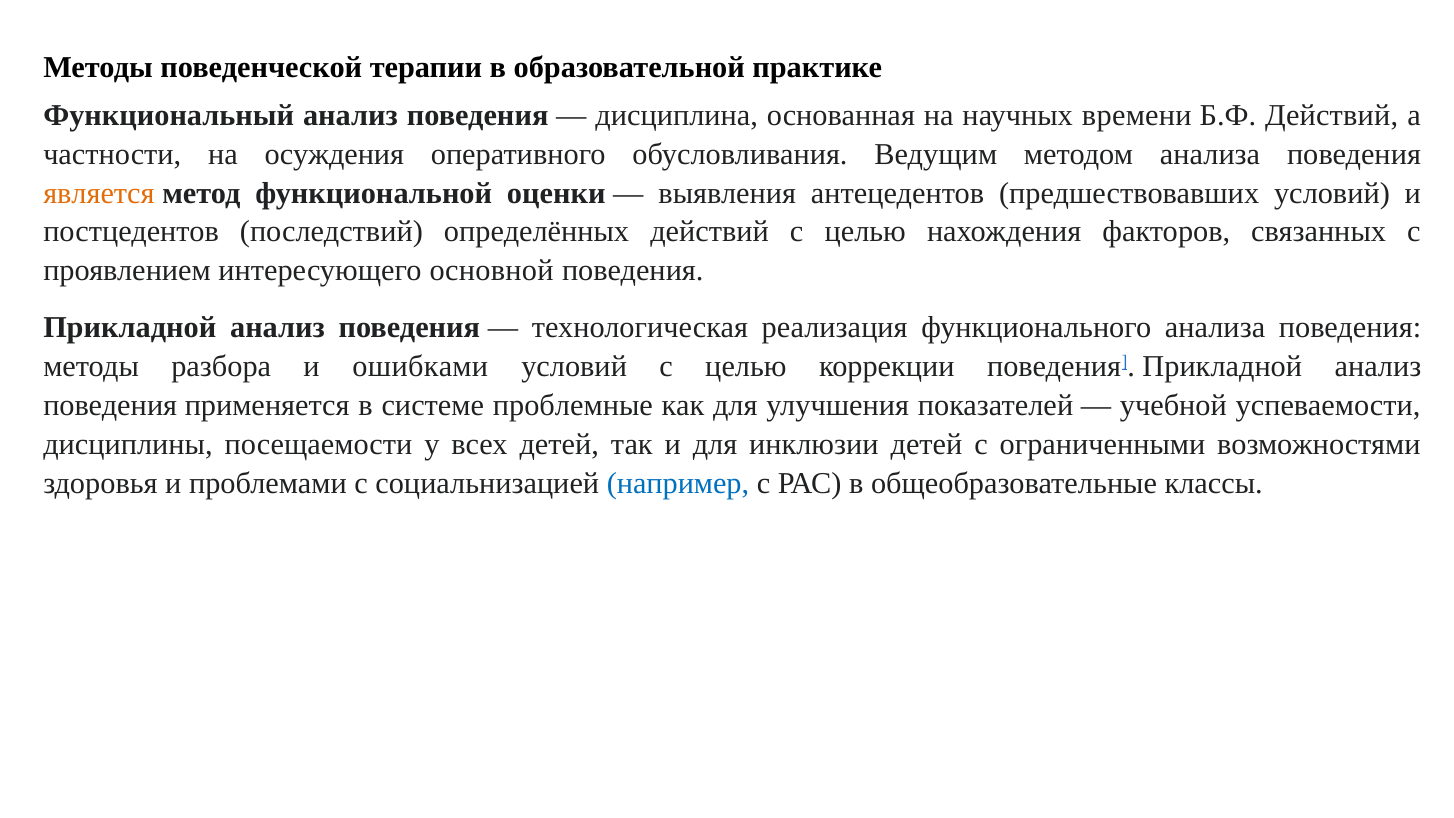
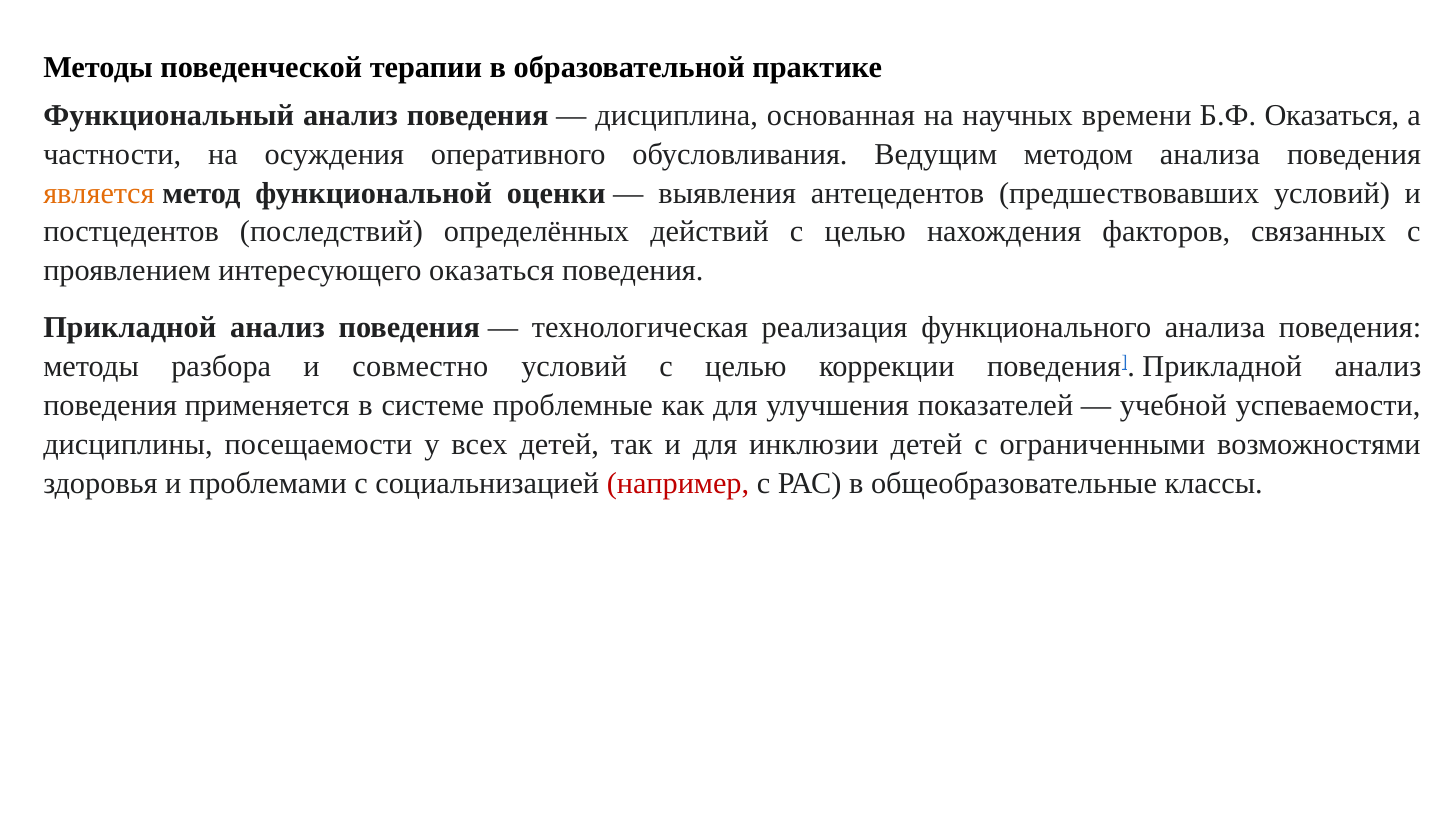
Б.Ф Действий: Действий -> Оказаться (1332, 115)
интересующего основной: основной -> оказаться (492, 271)
ошибками: ошибками -> совместно (420, 367)
например colour: blue -> red (678, 484)
